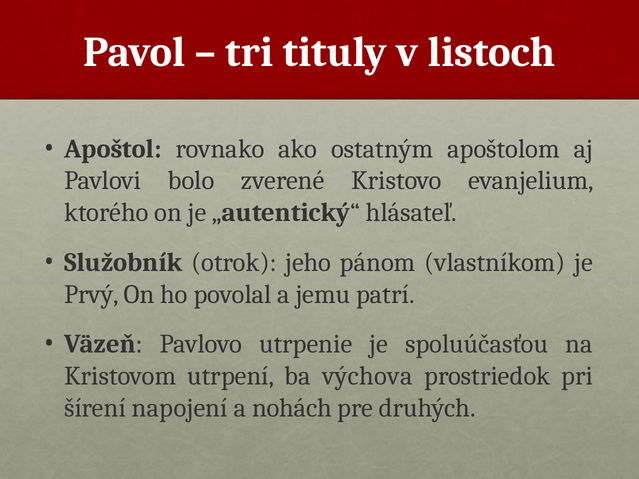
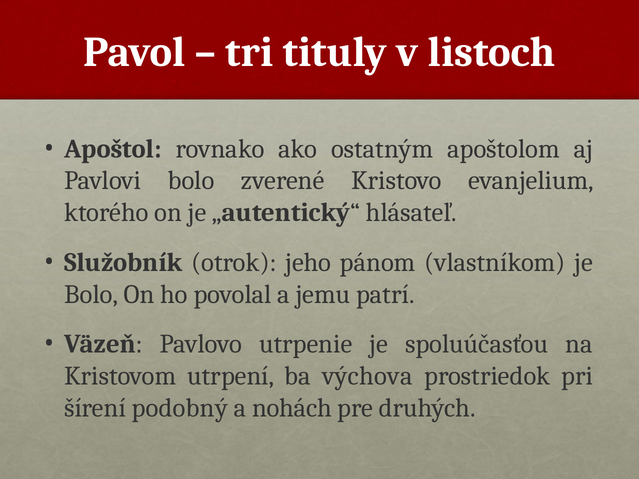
Prvý: Prvý -> Bolo (91, 294)
napojení: napojení -> podobný (180, 408)
